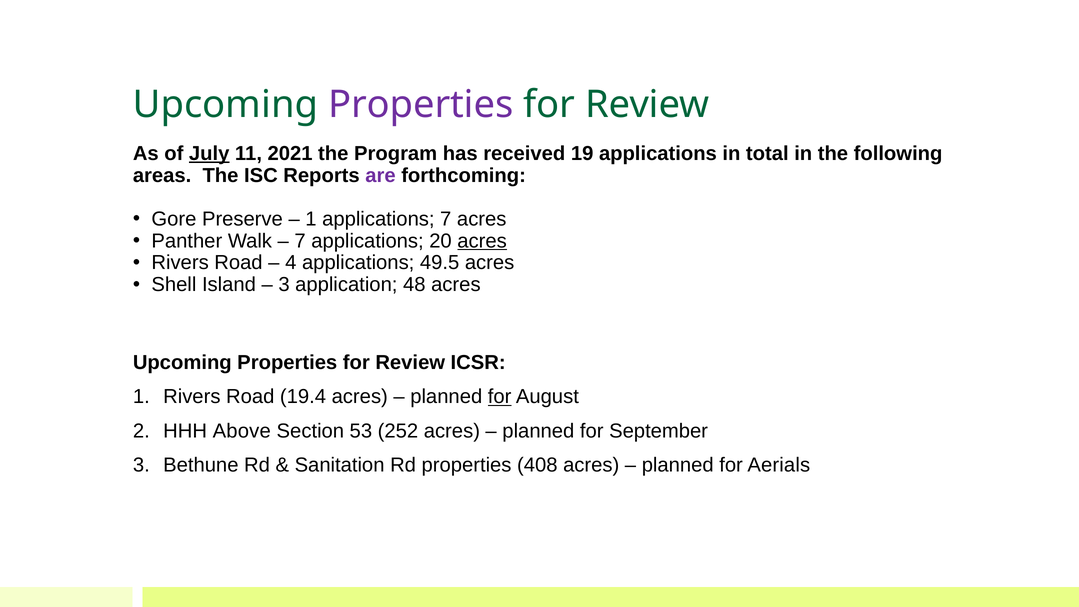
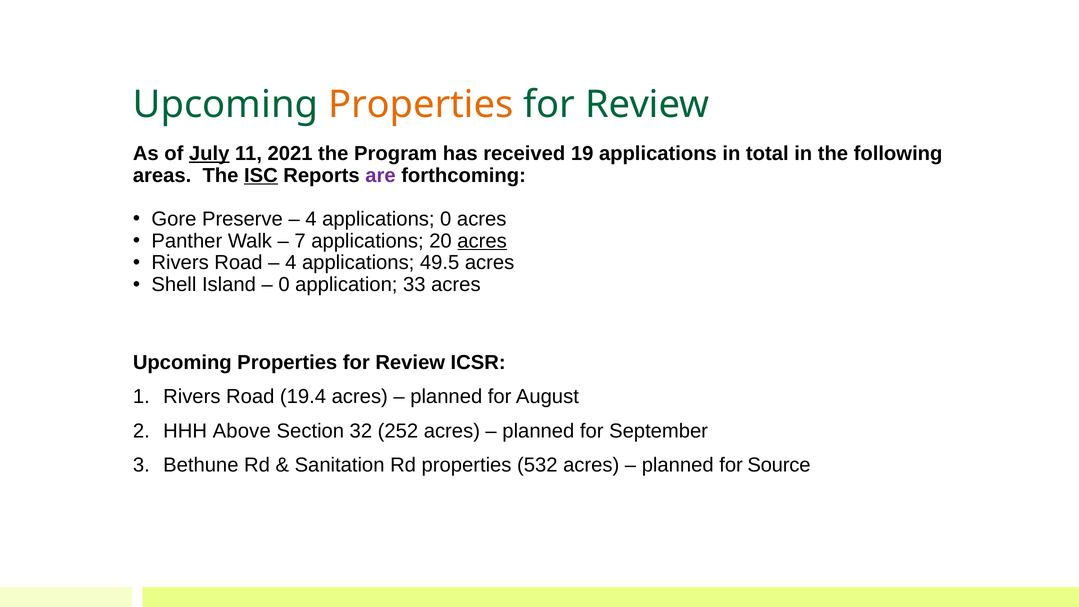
Properties colour: purple -> orange (421, 105)
ISC underline: none -> present (261, 175)
1: 1 -> 4 (311, 219)
applications 7: 7 -> 0 (446, 219)
3: 3 -> 0 (284, 285)
48: 48 -> 33 (414, 285)
for underline: present -> none (500, 397)
53: 53 -> 32 (361, 431)
408: 408 -> 532 (537, 465)
Aerials: Aerials -> Source (779, 465)
